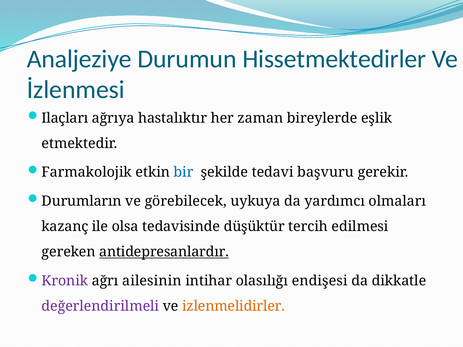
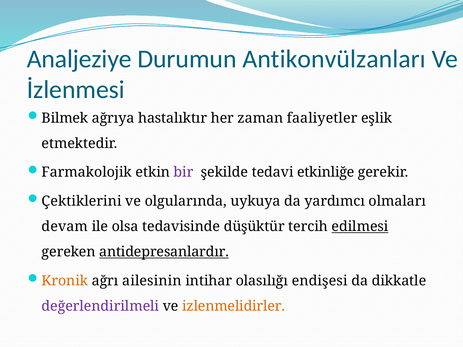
Hissetmektedirler: Hissetmektedirler -> Antikonvülzanları (334, 59)
Ilaçları: Ilaçları -> Bilmek (65, 118)
bireylerde: bireylerde -> faaliyetler (322, 118)
bir colour: blue -> purple (184, 172)
başvuru: başvuru -> etkinliğe (326, 172)
Durumların: Durumların -> Çektiklerini (82, 201)
görebilecek: görebilecek -> olgularında (186, 201)
kazanç: kazanç -> devam (65, 227)
edilmesi underline: none -> present (360, 227)
Kronik colour: purple -> orange (65, 281)
